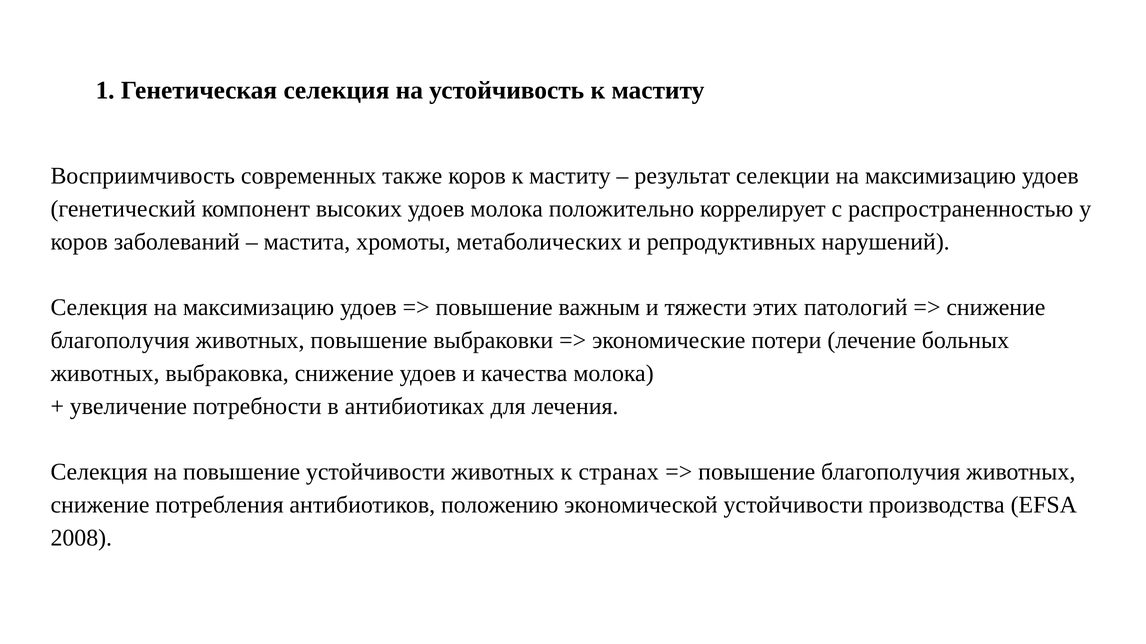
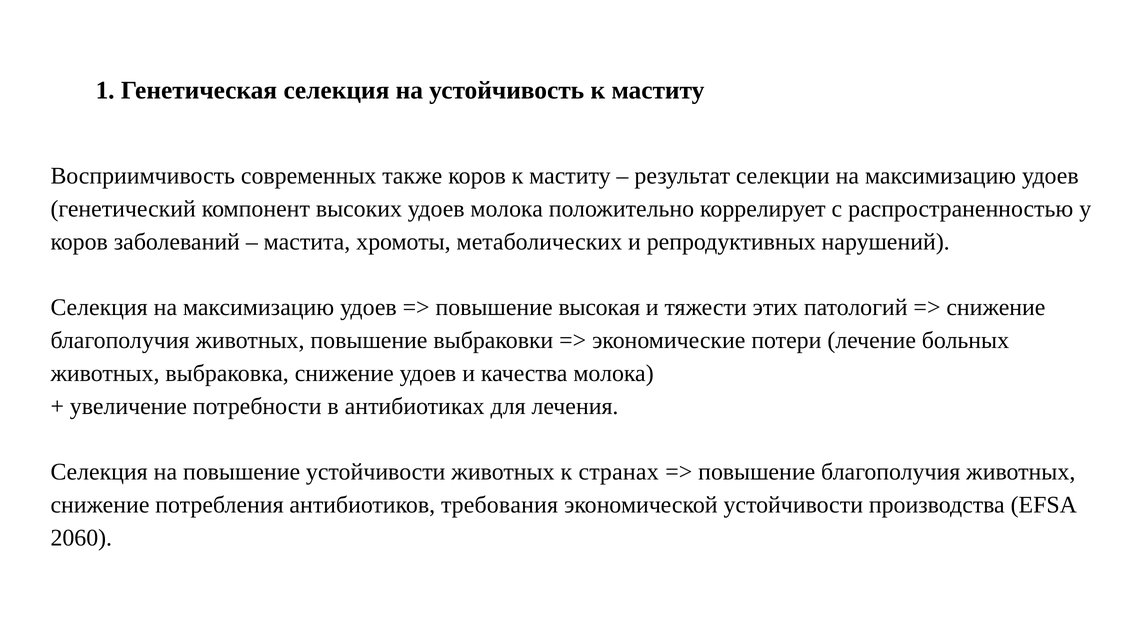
важным: важным -> высокая (599, 308)
положению: положению -> требования (500, 506)
2008: 2008 -> 2060 (81, 538)
